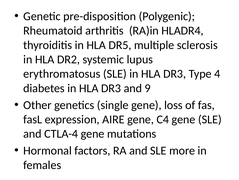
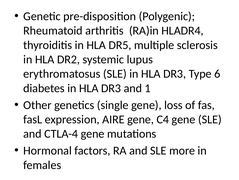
4: 4 -> 6 (217, 74)
9: 9 -> 1 (148, 88)
